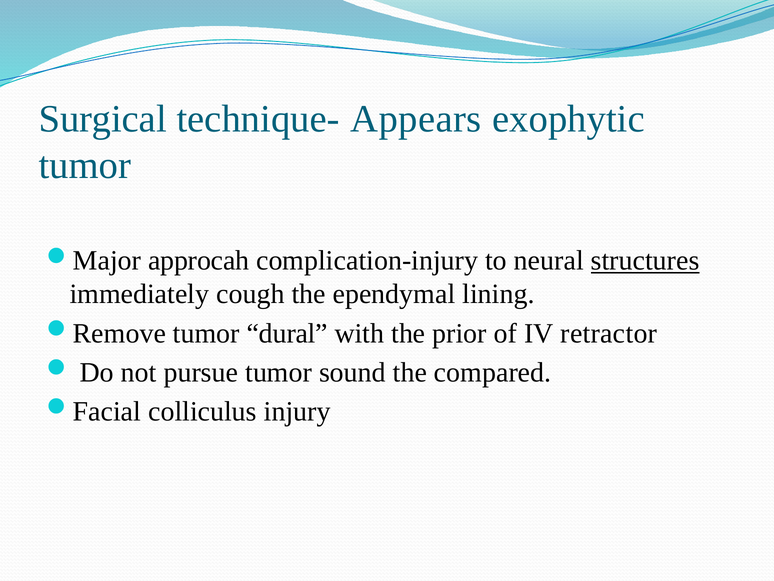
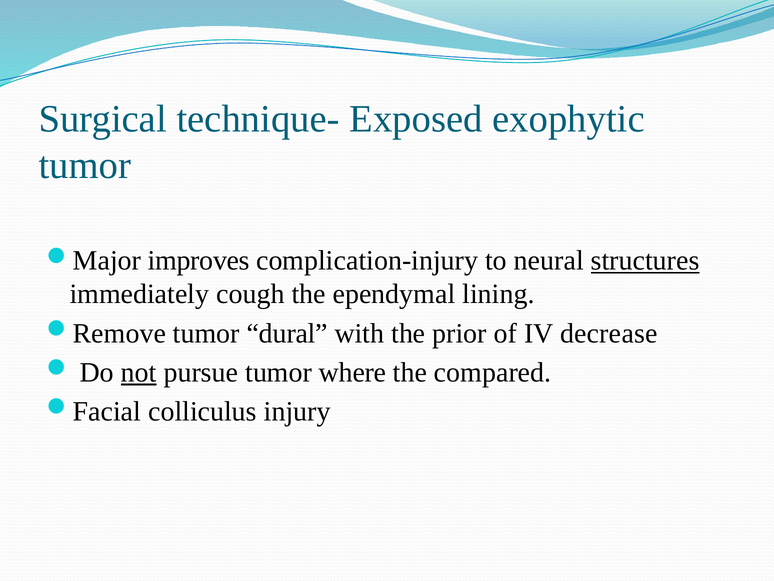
Appears: Appears -> Exposed (416, 119)
approcah: approcah -> improves (199, 260)
retractor: retractor -> decrease (609, 333)
not underline: none -> present (139, 372)
sound: sound -> where (353, 372)
